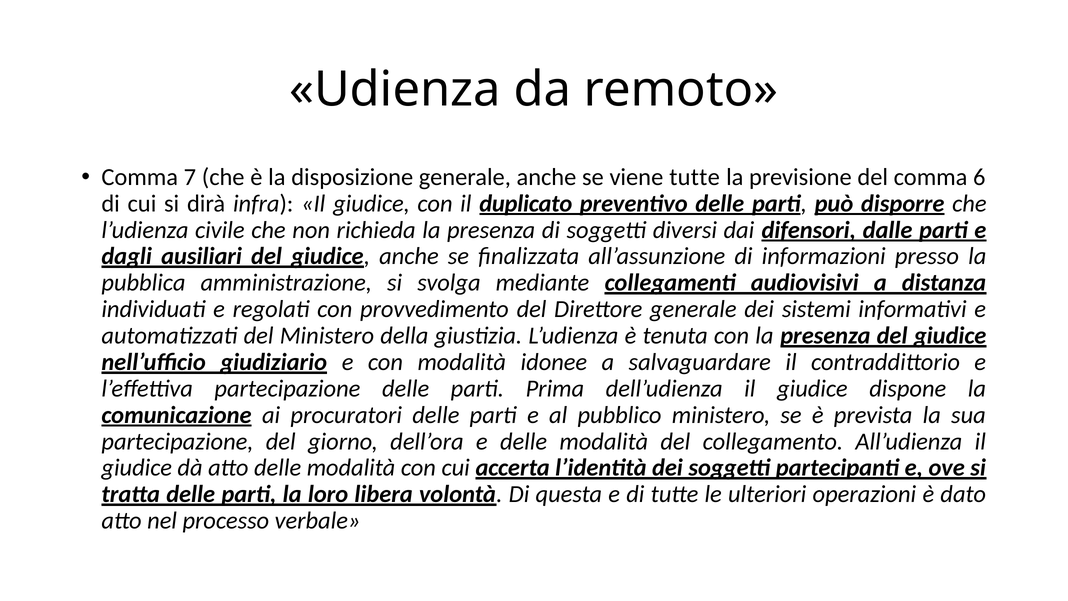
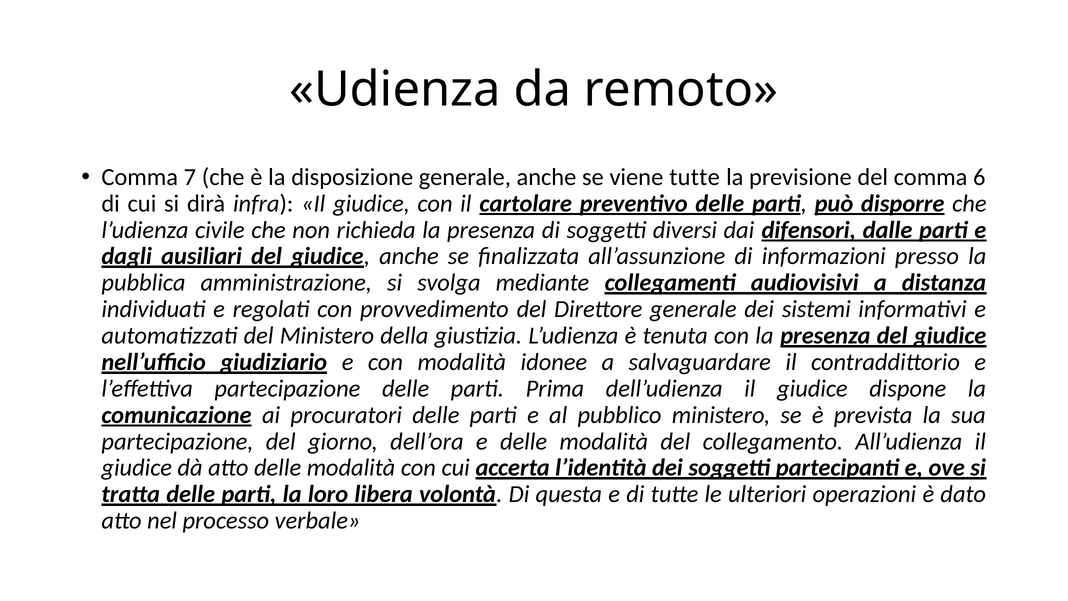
duplicato: duplicato -> cartolare (526, 203)
